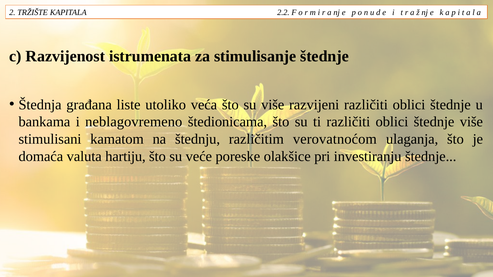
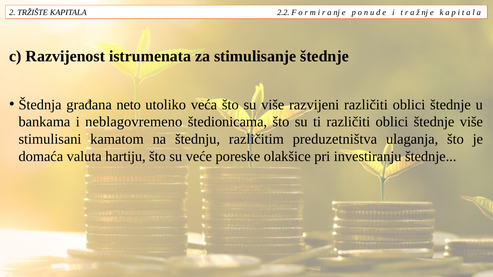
liste: liste -> neto (129, 105)
verovatnoćom: verovatnoćom -> preduzetništva (335, 139)
